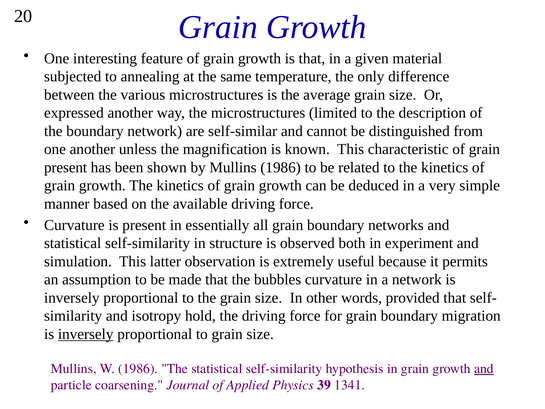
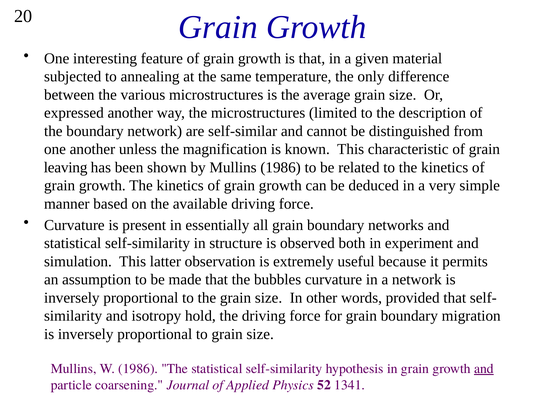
present: present -> leaving (66, 167)
inversely underline: present -> none (86, 334)
39: 39 -> 52 (324, 385)
